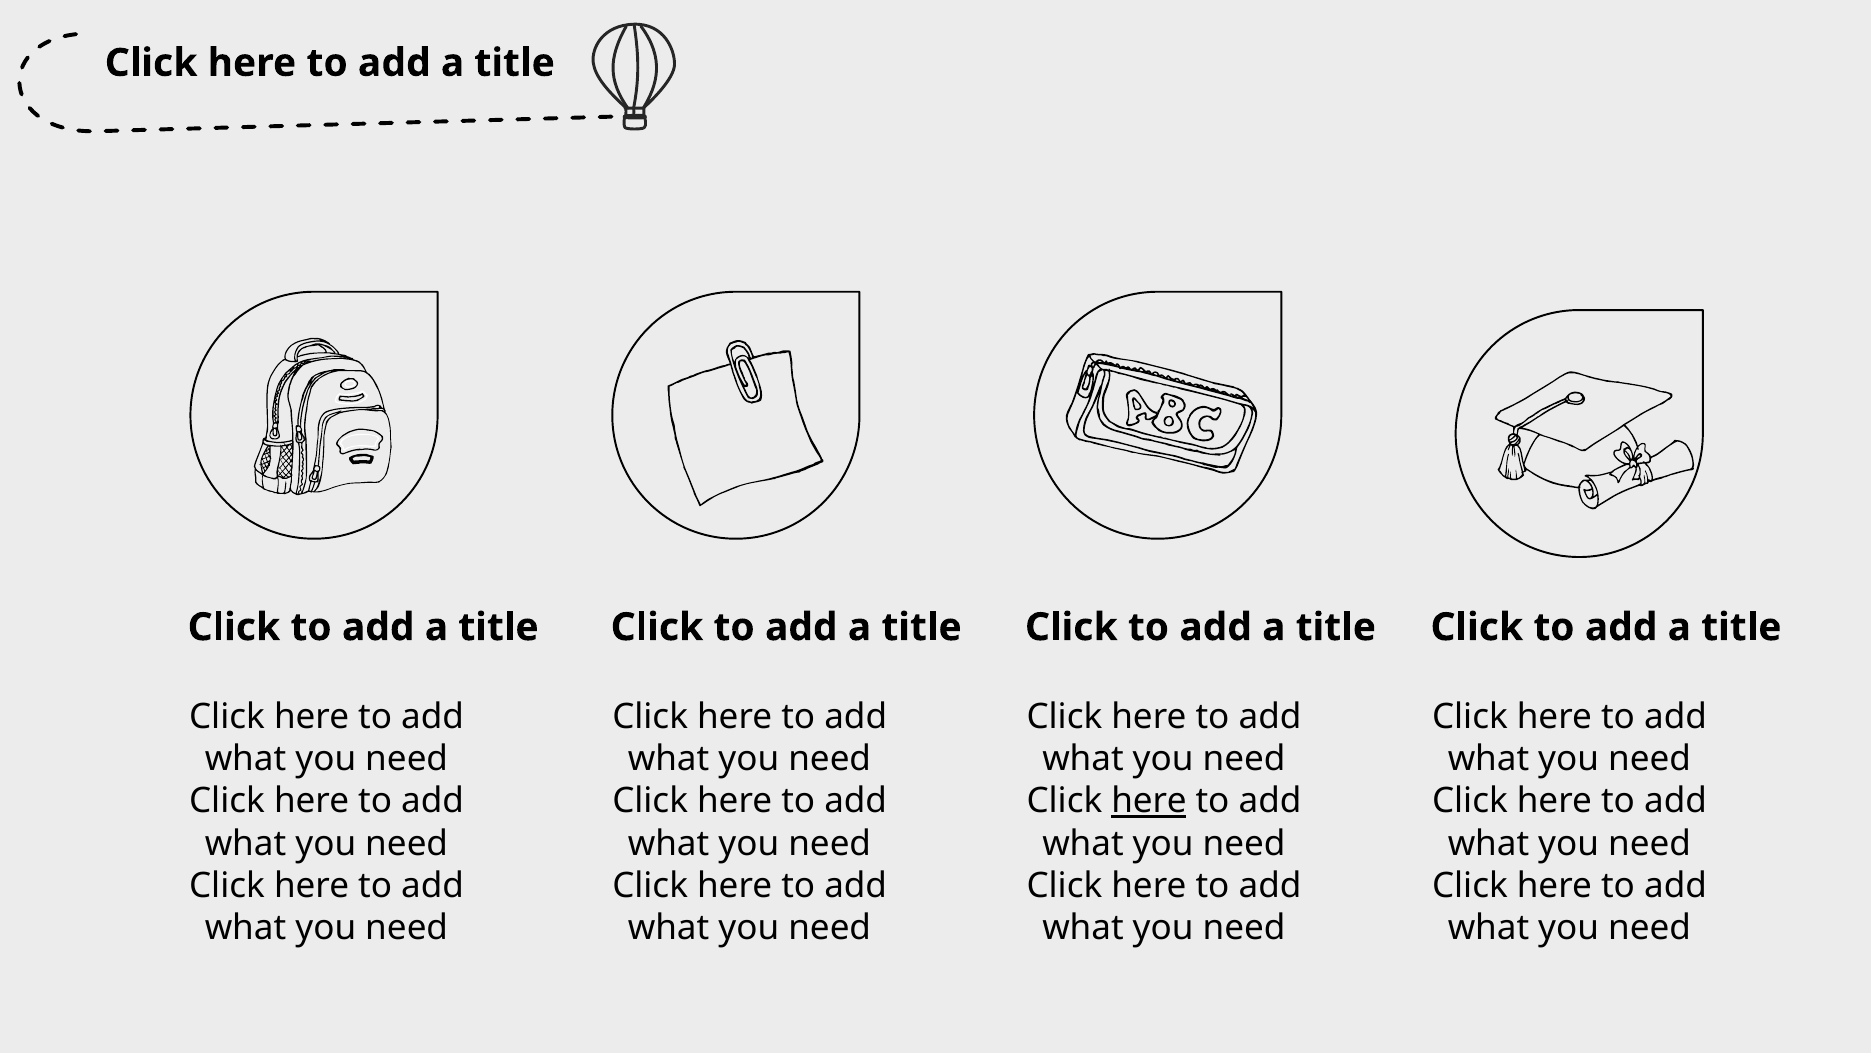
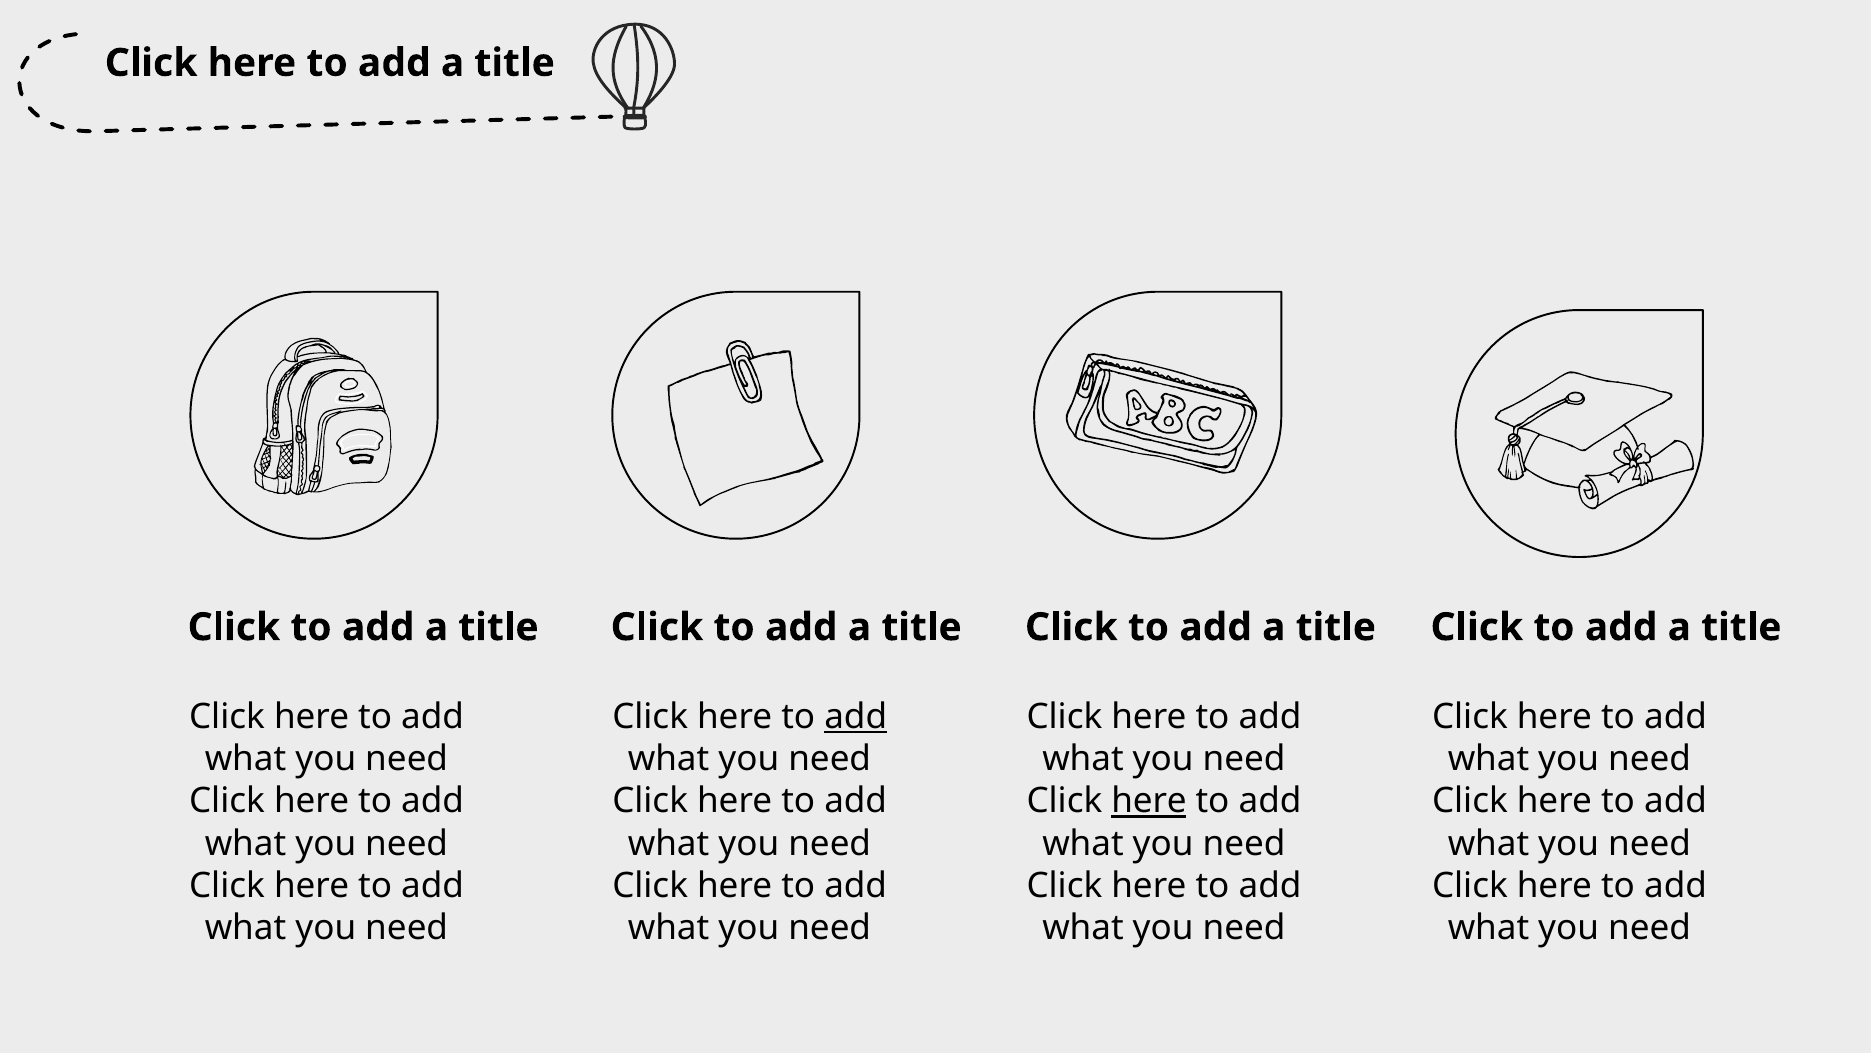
add underline: none -> present (856, 717)
